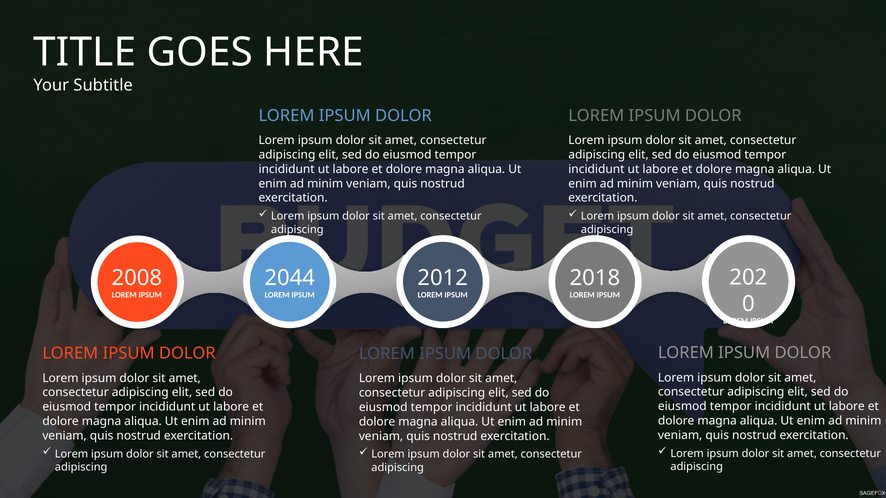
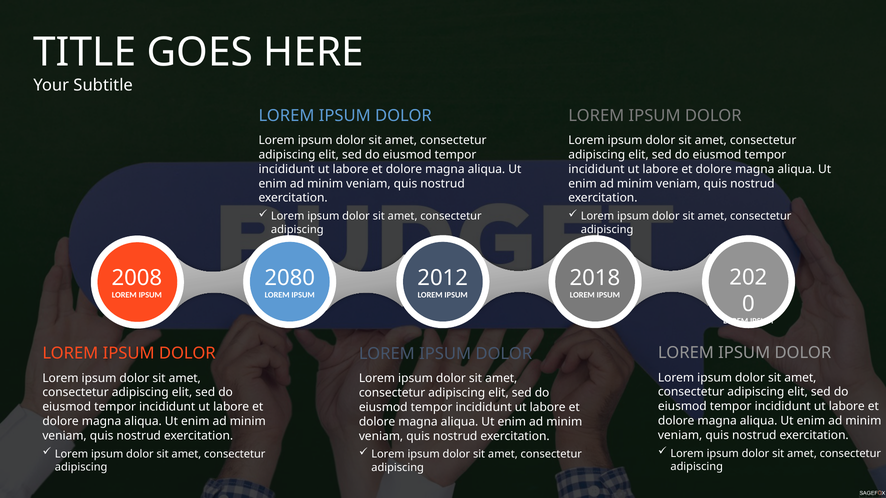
2044: 2044 -> 2080 (290, 278)
